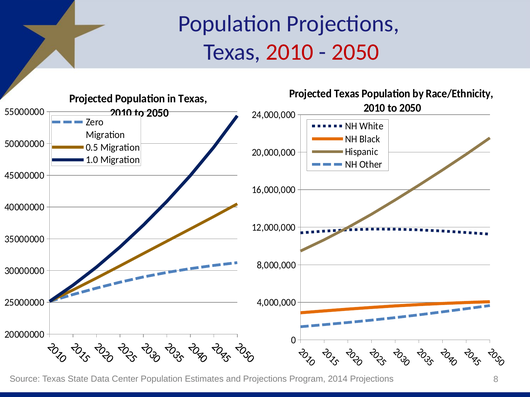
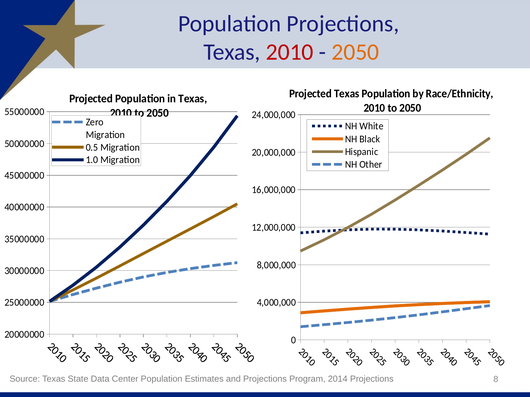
2050 colour: red -> orange (355, 52)
